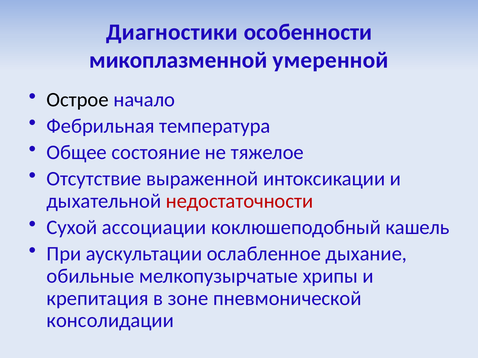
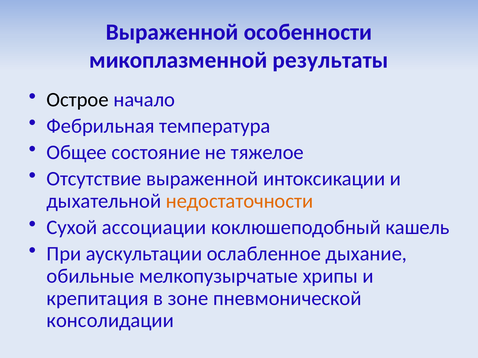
Диагностики: Диагностики -> Выраженной (172, 32)
умеренной: умеренной -> результаты (331, 60)
недостаточности colour: red -> orange (239, 201)
